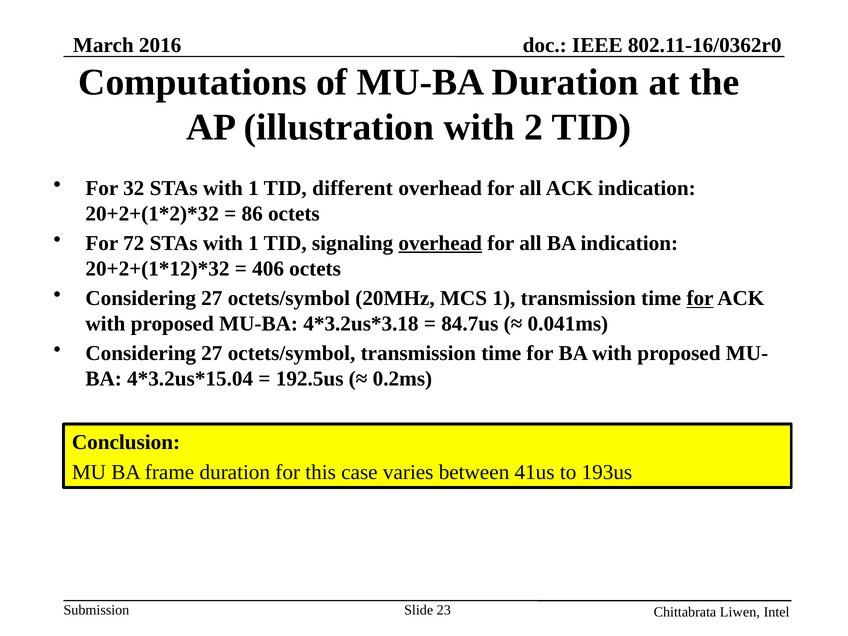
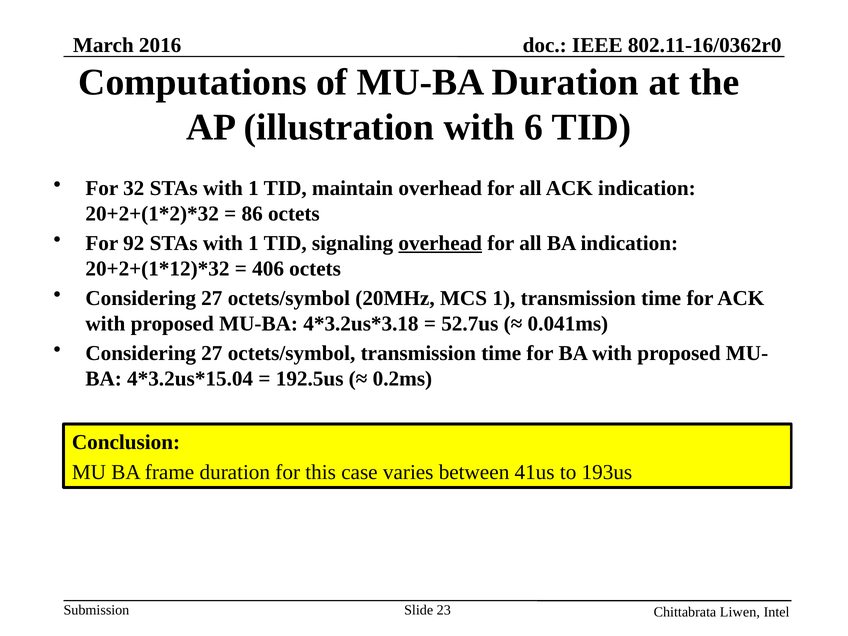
2: 2 -> 6 (534, 127)
different: different -> maintain (353, 188)
72: 72 -> 92 (134, 243)
for underline: present -> none (700, 298)
84.7us: 84.7us -> 52.7us (470, 324)
